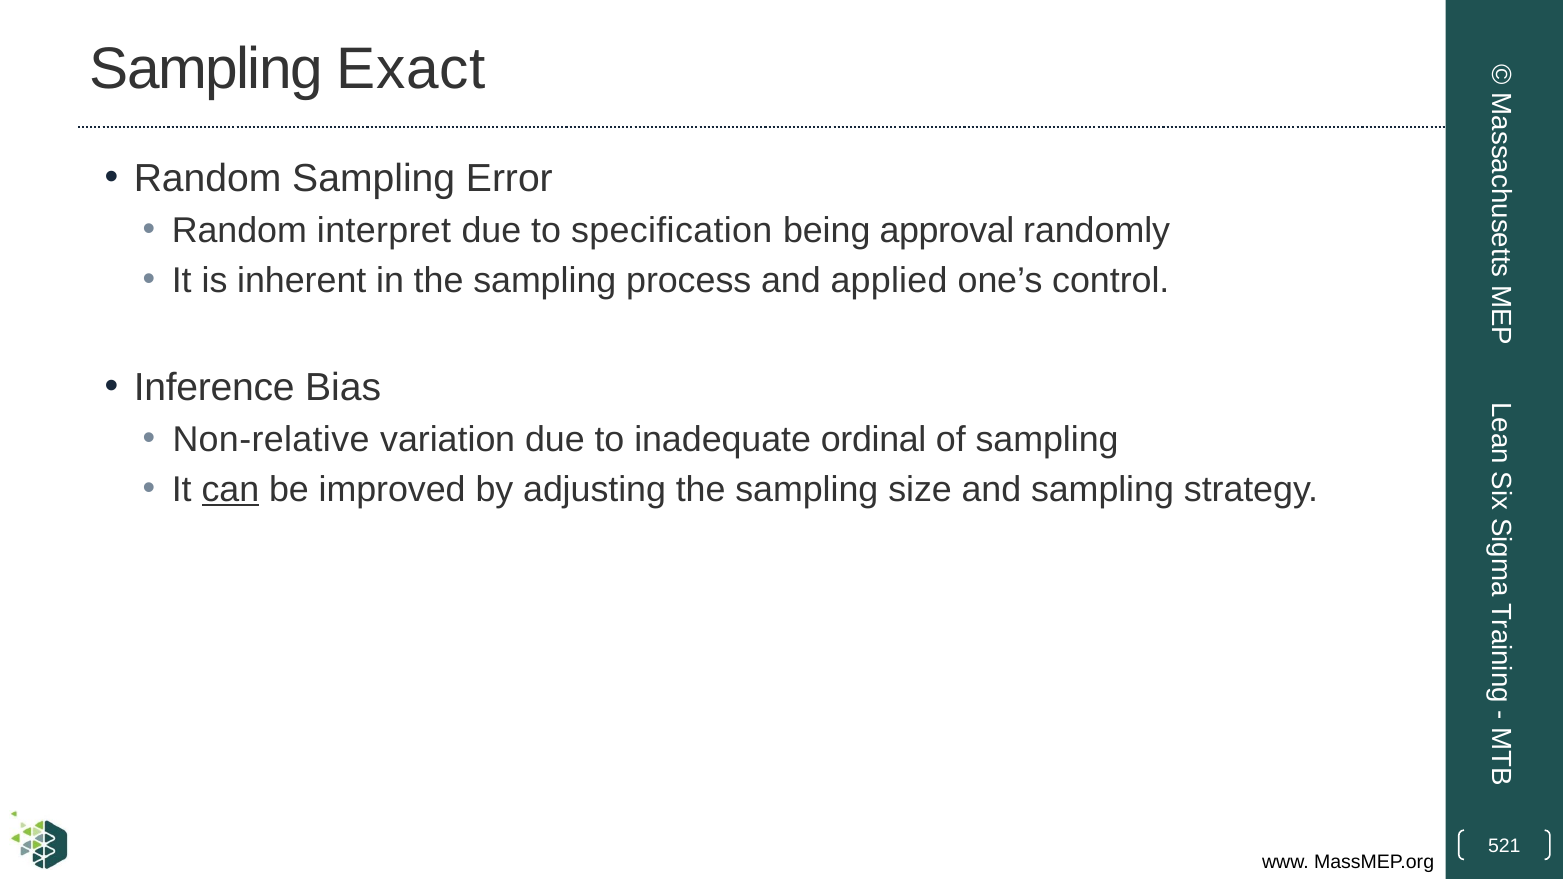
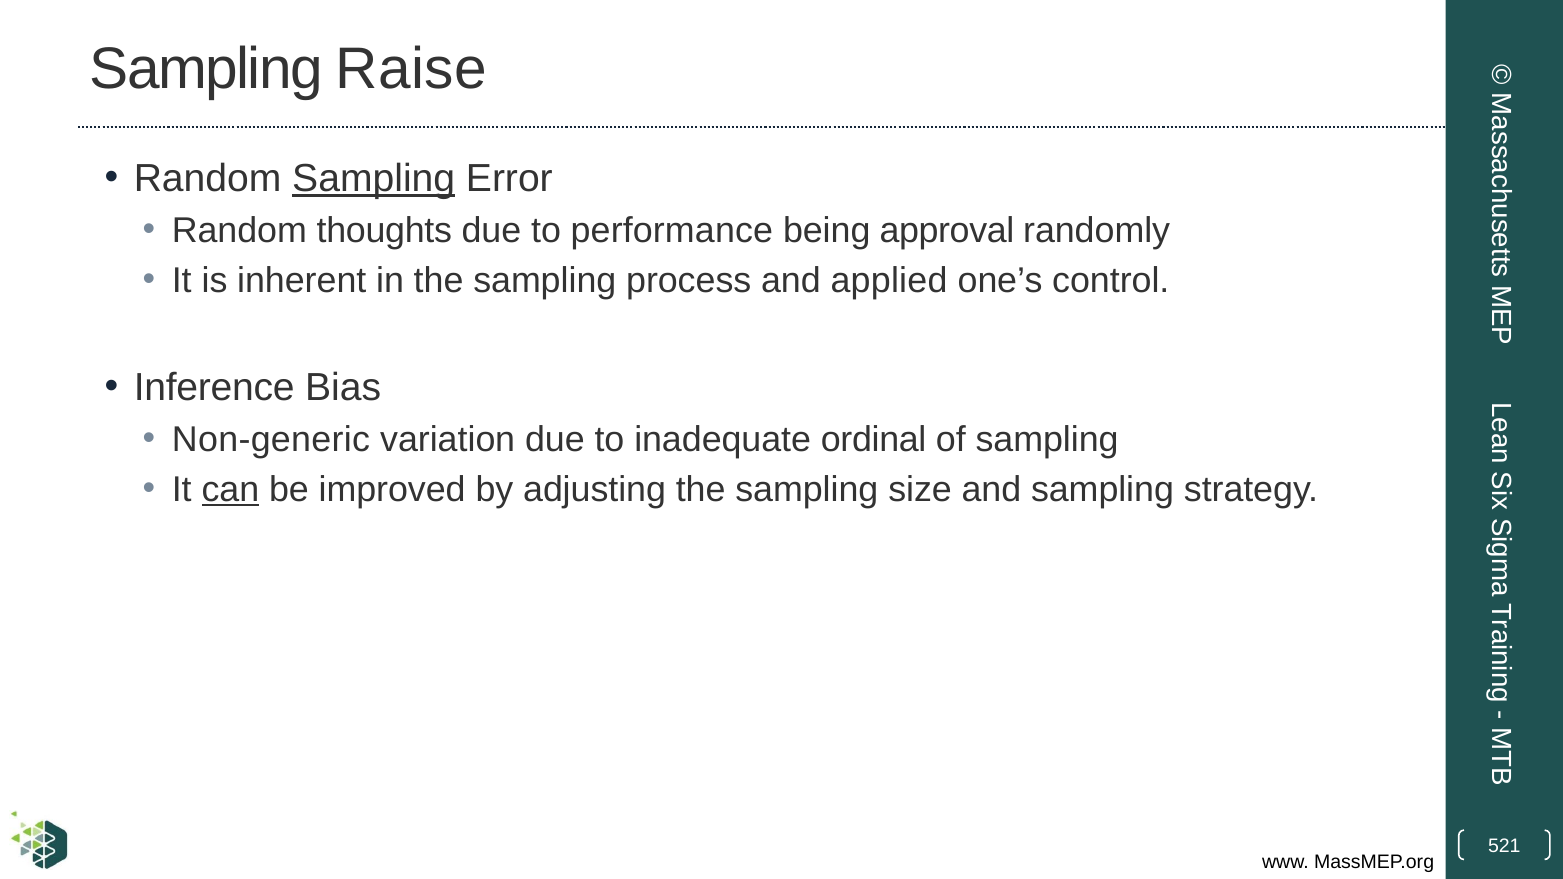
Exact: Exact -> Raise (411, 69)
Sampling underline: none -> present (374, 179)
interpret: interpret -> thoughts (384, 230)
specification: specification -> performance (672, 230)
Non-relative: Non-relative -> Non-generic (271, 440)
